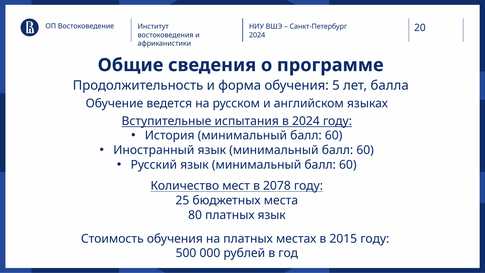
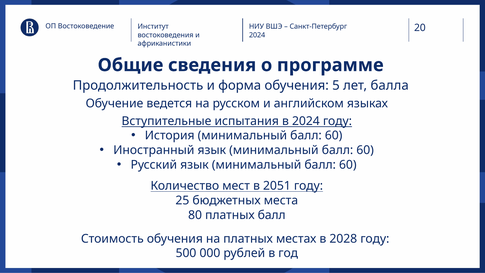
2078: 2078 -> 2051 (277, 186)
платных язык: язык -> балл (272, 215)
2015: 2015 -> 2028 (343, 239)
